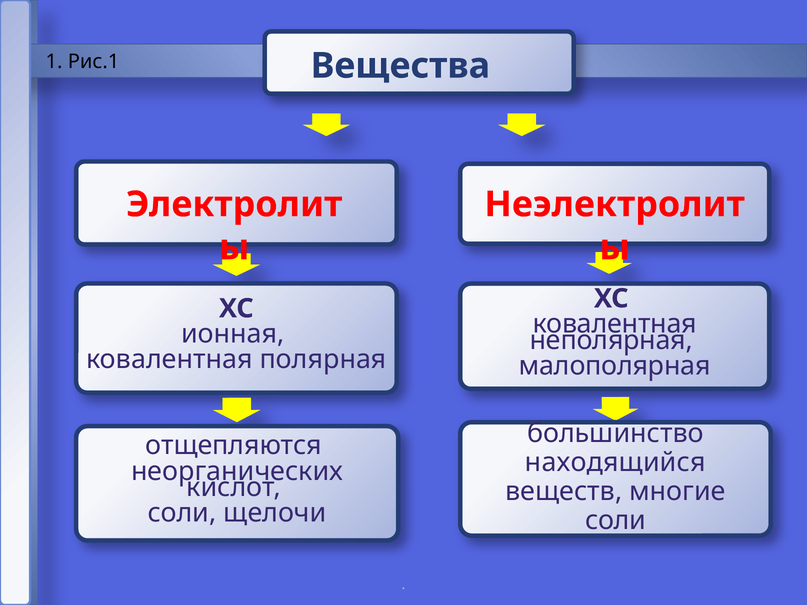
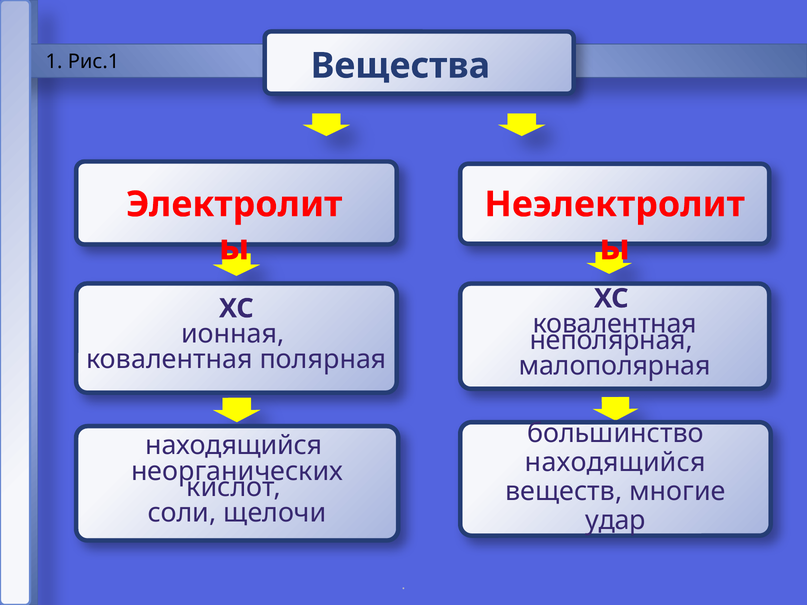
отщепляются: отщепляются -> находящийся (234, 446)
соли: соли -> удар (616, 520)
